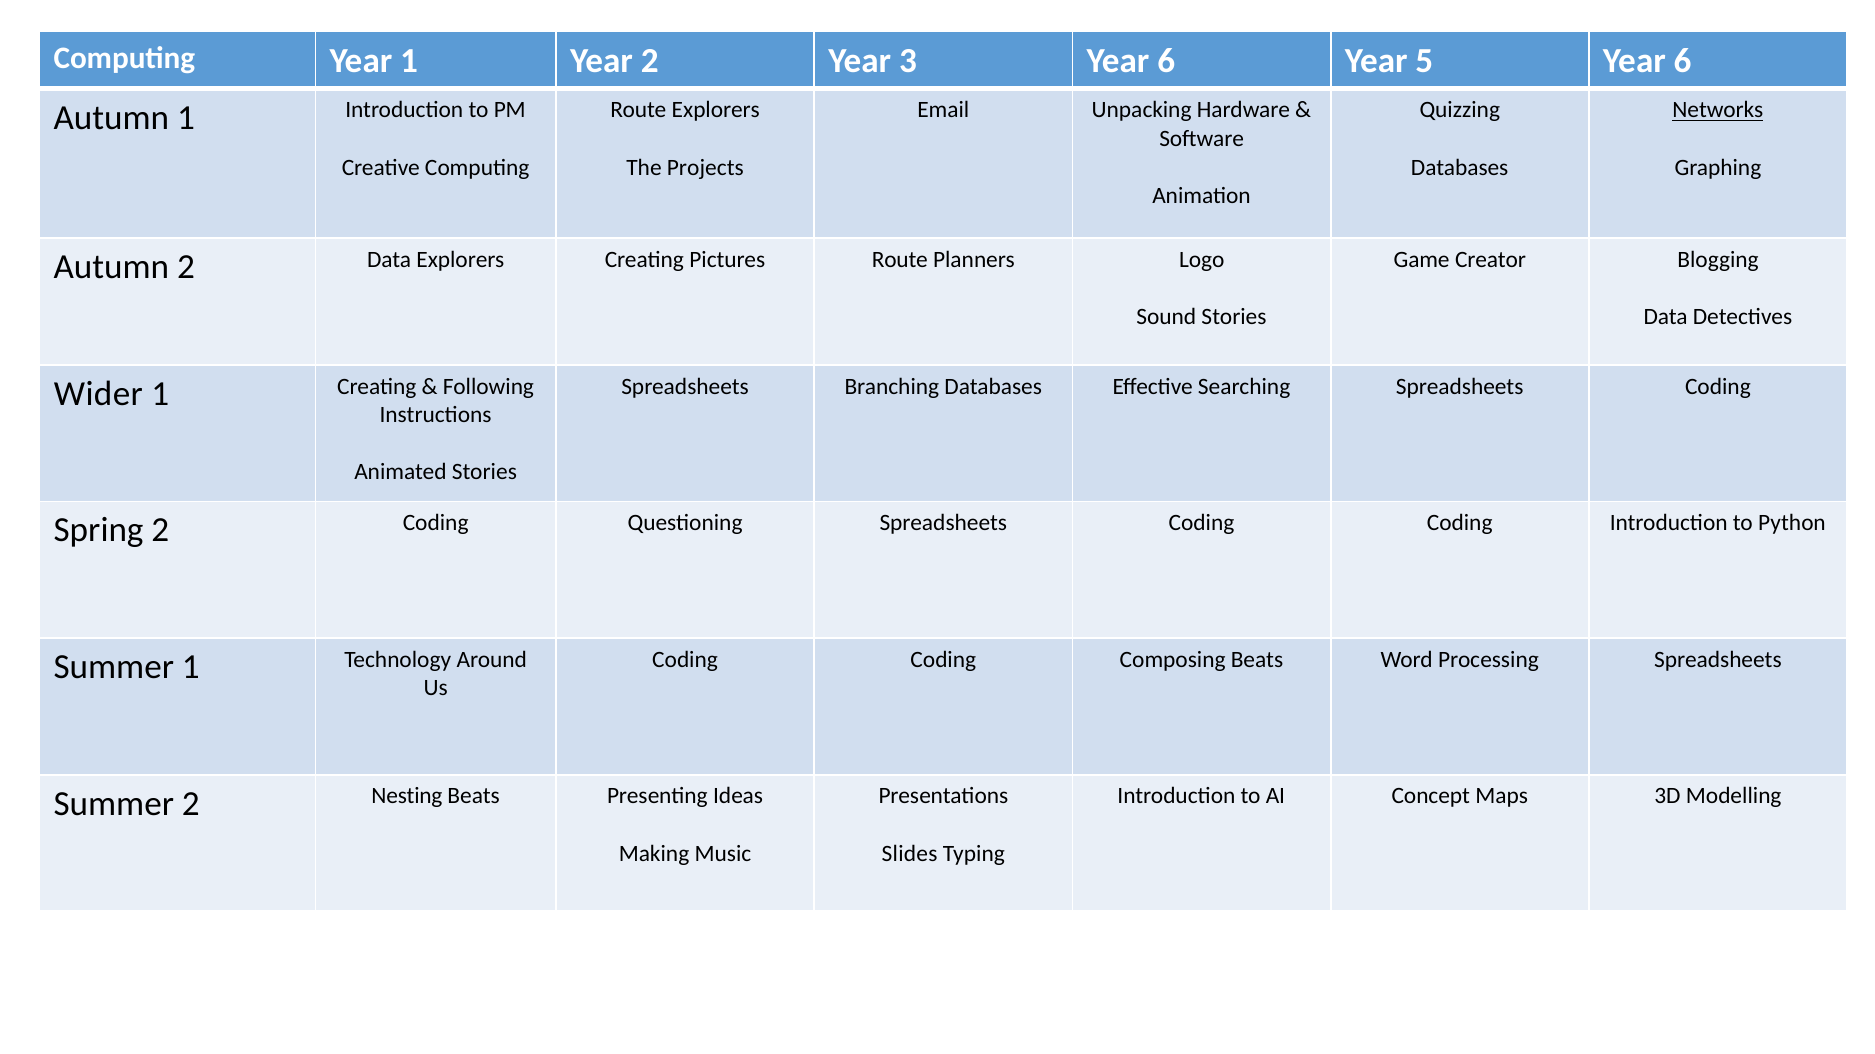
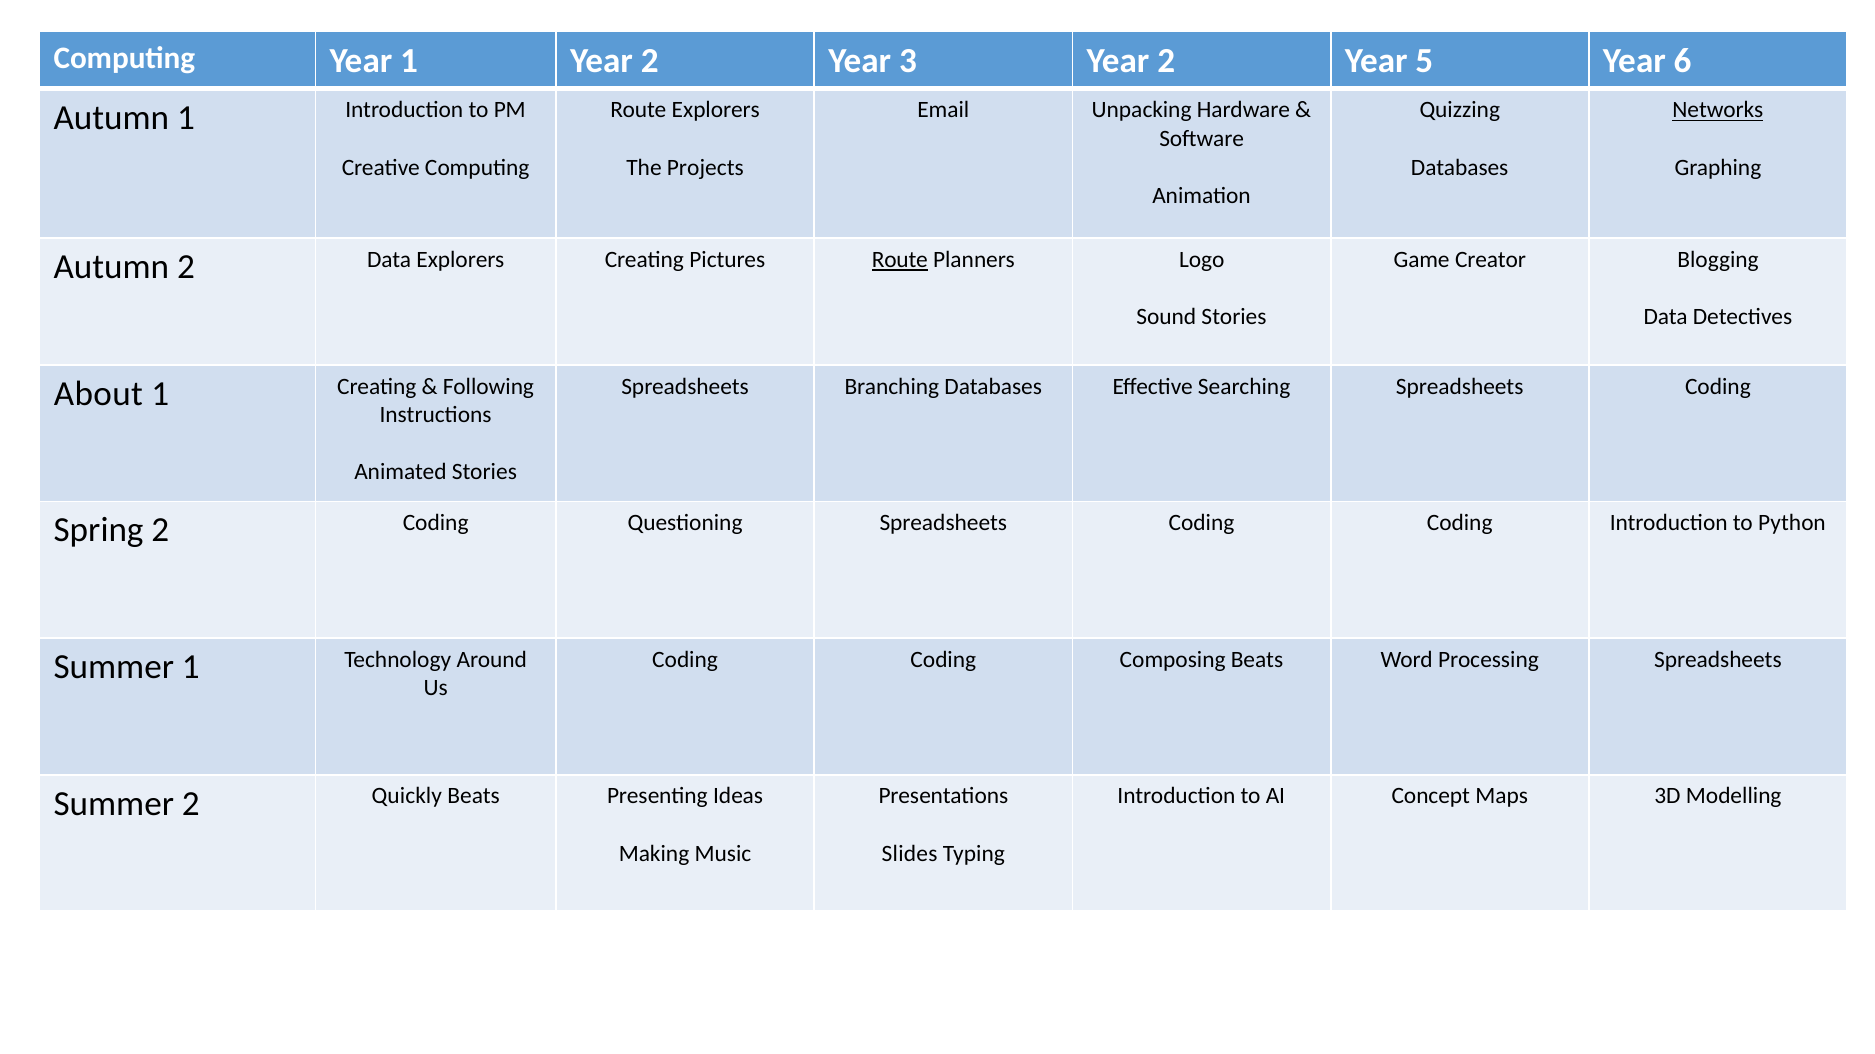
3 Year 6: 6 -> 2 (1166, 61)
Route underline: none -> present (900, 260)
Wider: Wider -> About (98, 394)
Nesting: Nesting -> Quickly (407, 797)
